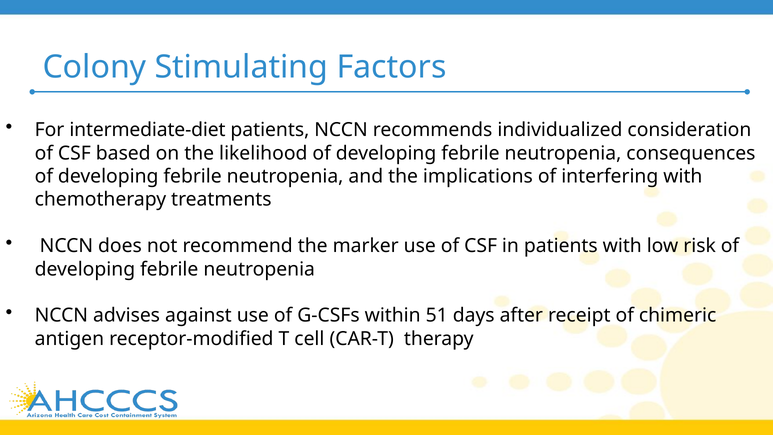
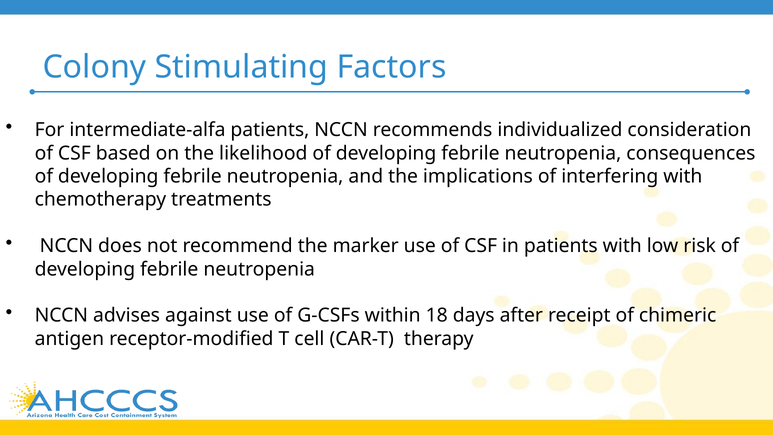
intermediate-diet: intermediate-diet -> intermediate-alfa (147, 130)
51: 51 -> 18 (437, 315)
